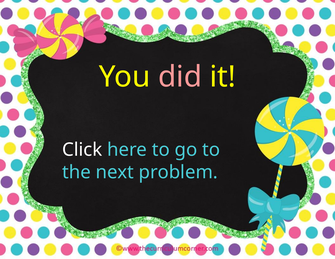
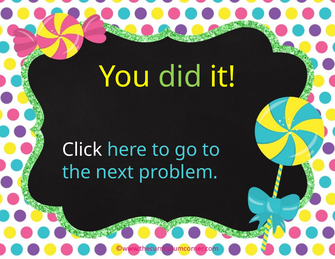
did colour: pink -> light green (180, 77)
